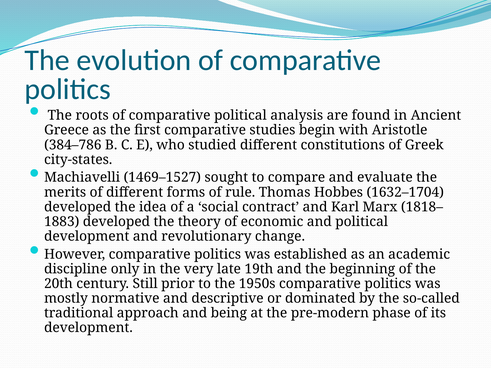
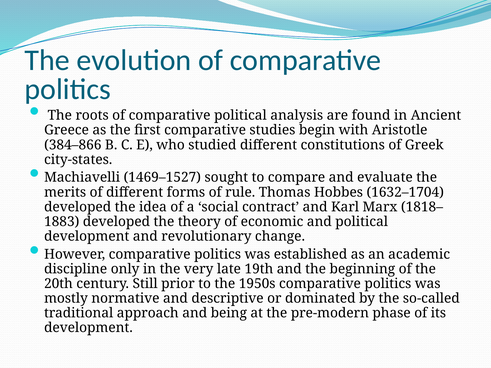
384–786: 384–786 -> 384–866 (73, 145)
